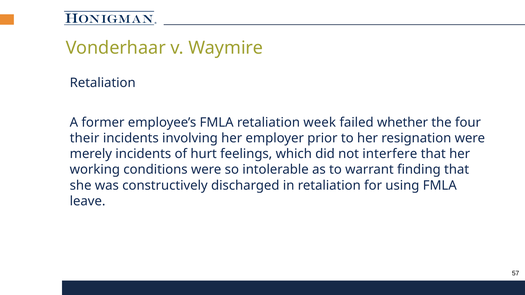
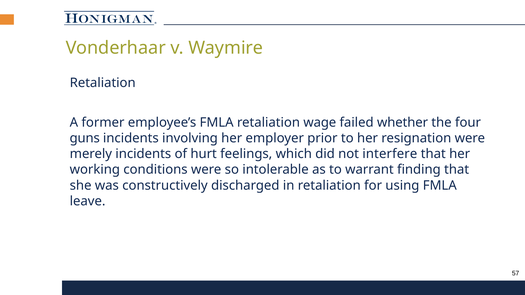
week: week -> wage (320, 123)
their: their -> guns (85, 138)
